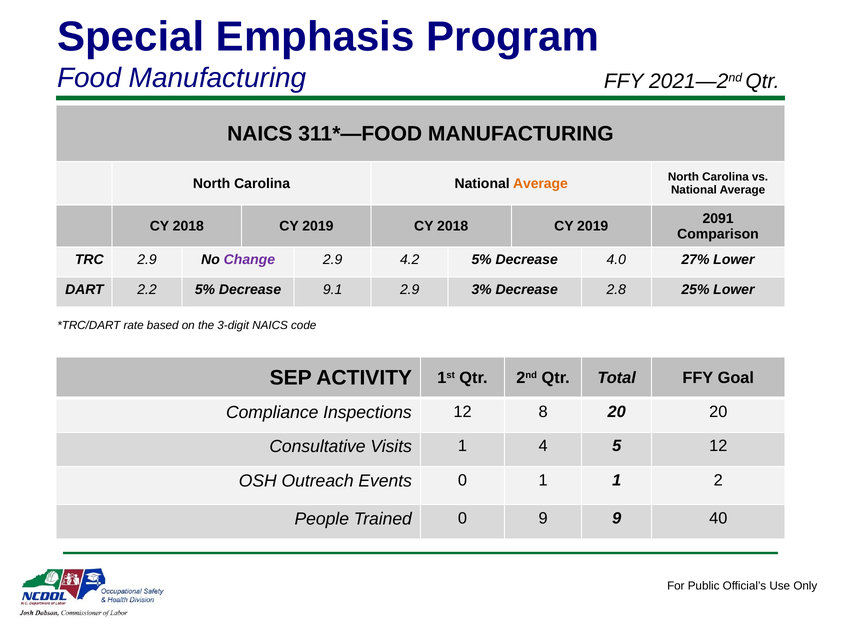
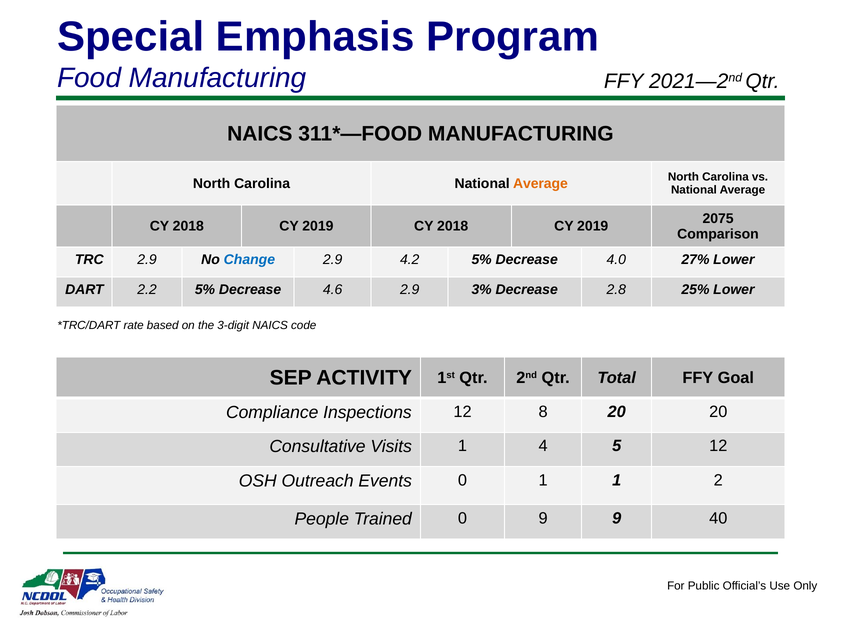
2091: 2091 -> 2075 (718, 219)
Change colour: purple -> blue (249, 260)
9.1: 9.1 -> 4.6 (333, 290)
